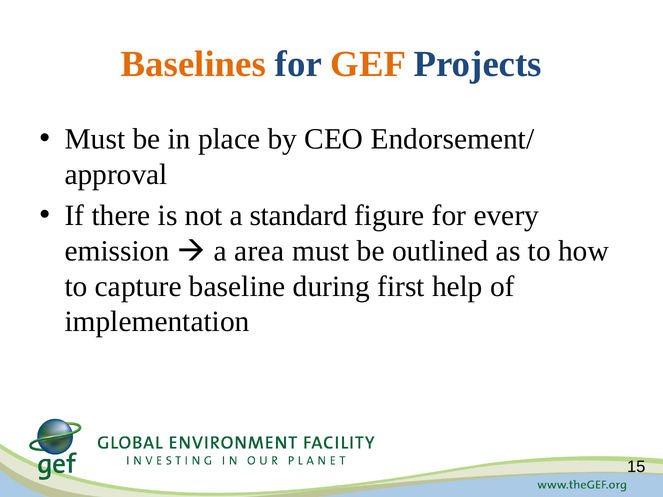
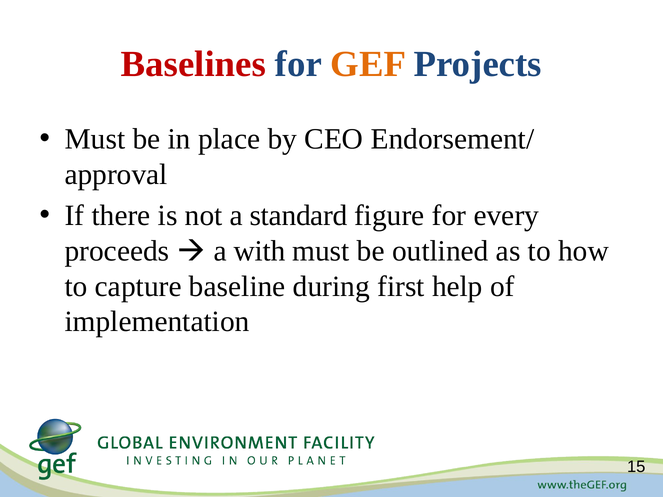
Baselines colour: orange -> red (193, 64)
emission: emission -> proceeds (117, 251)
area: area -> with (260, 251)
